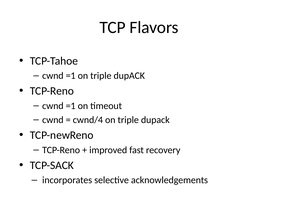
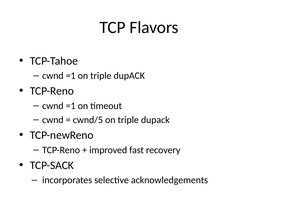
cwnd/4: cwnd/4 -> cwnd/5 (88, 120)
